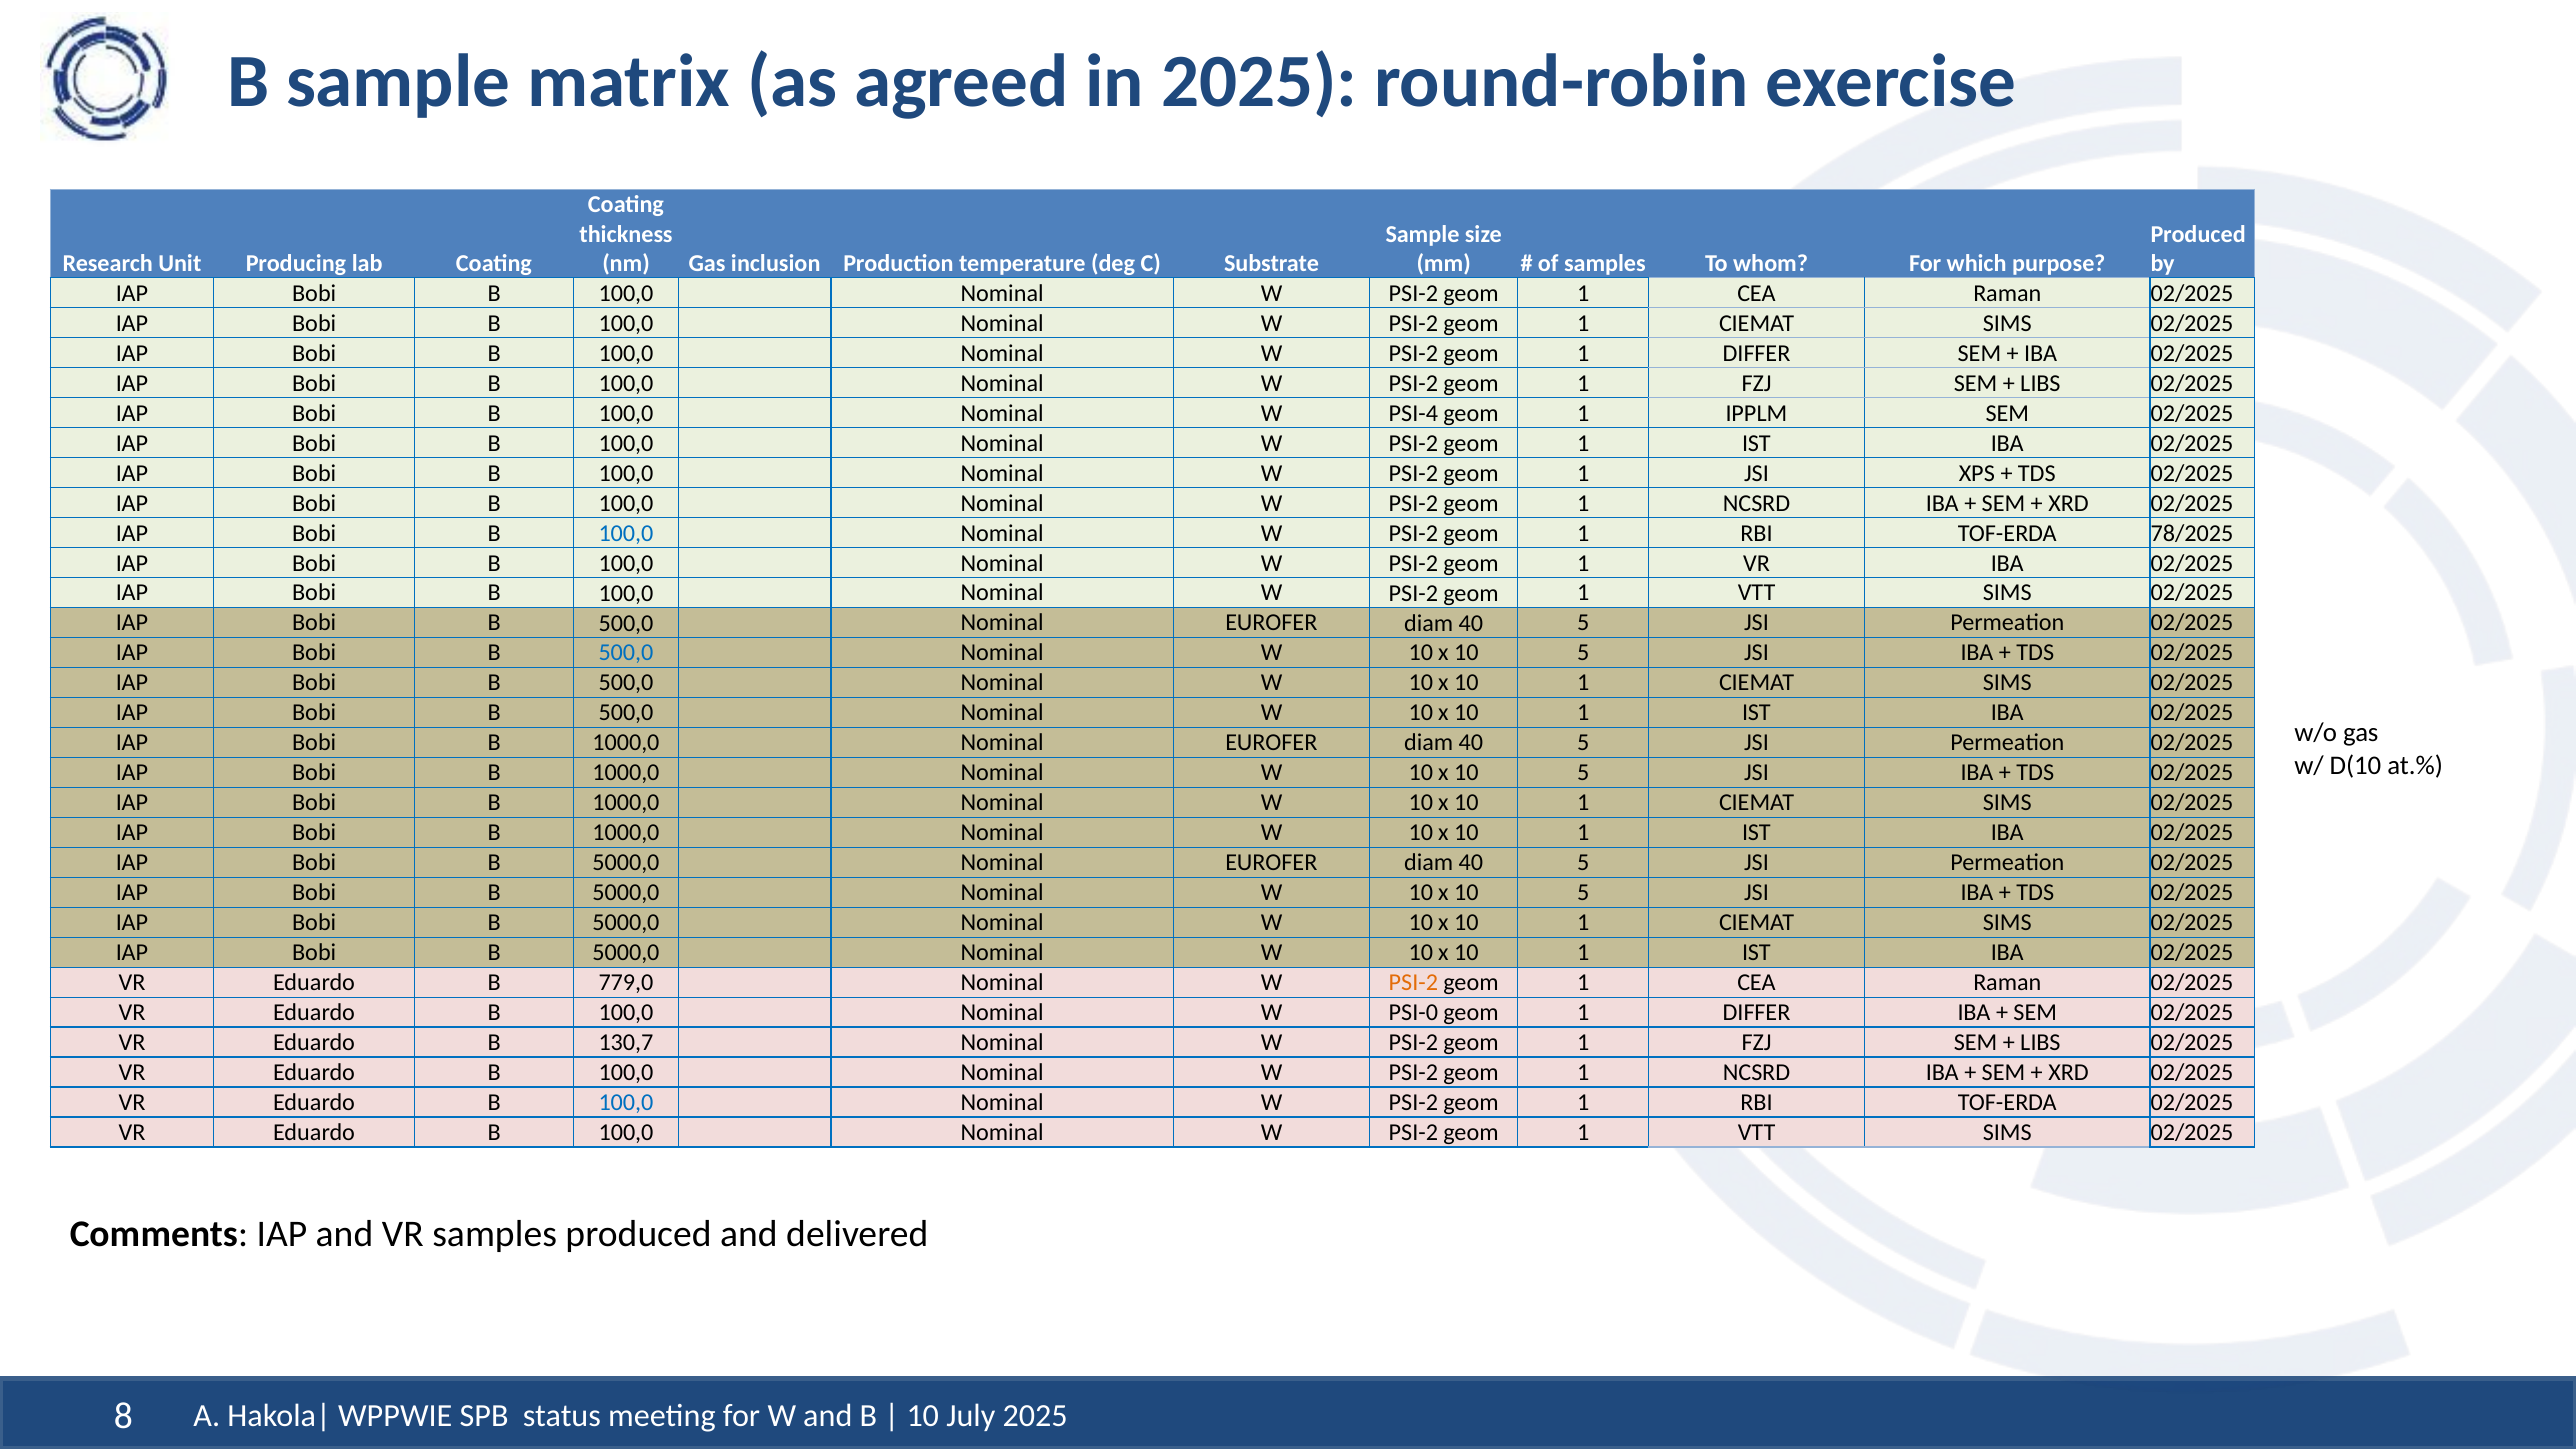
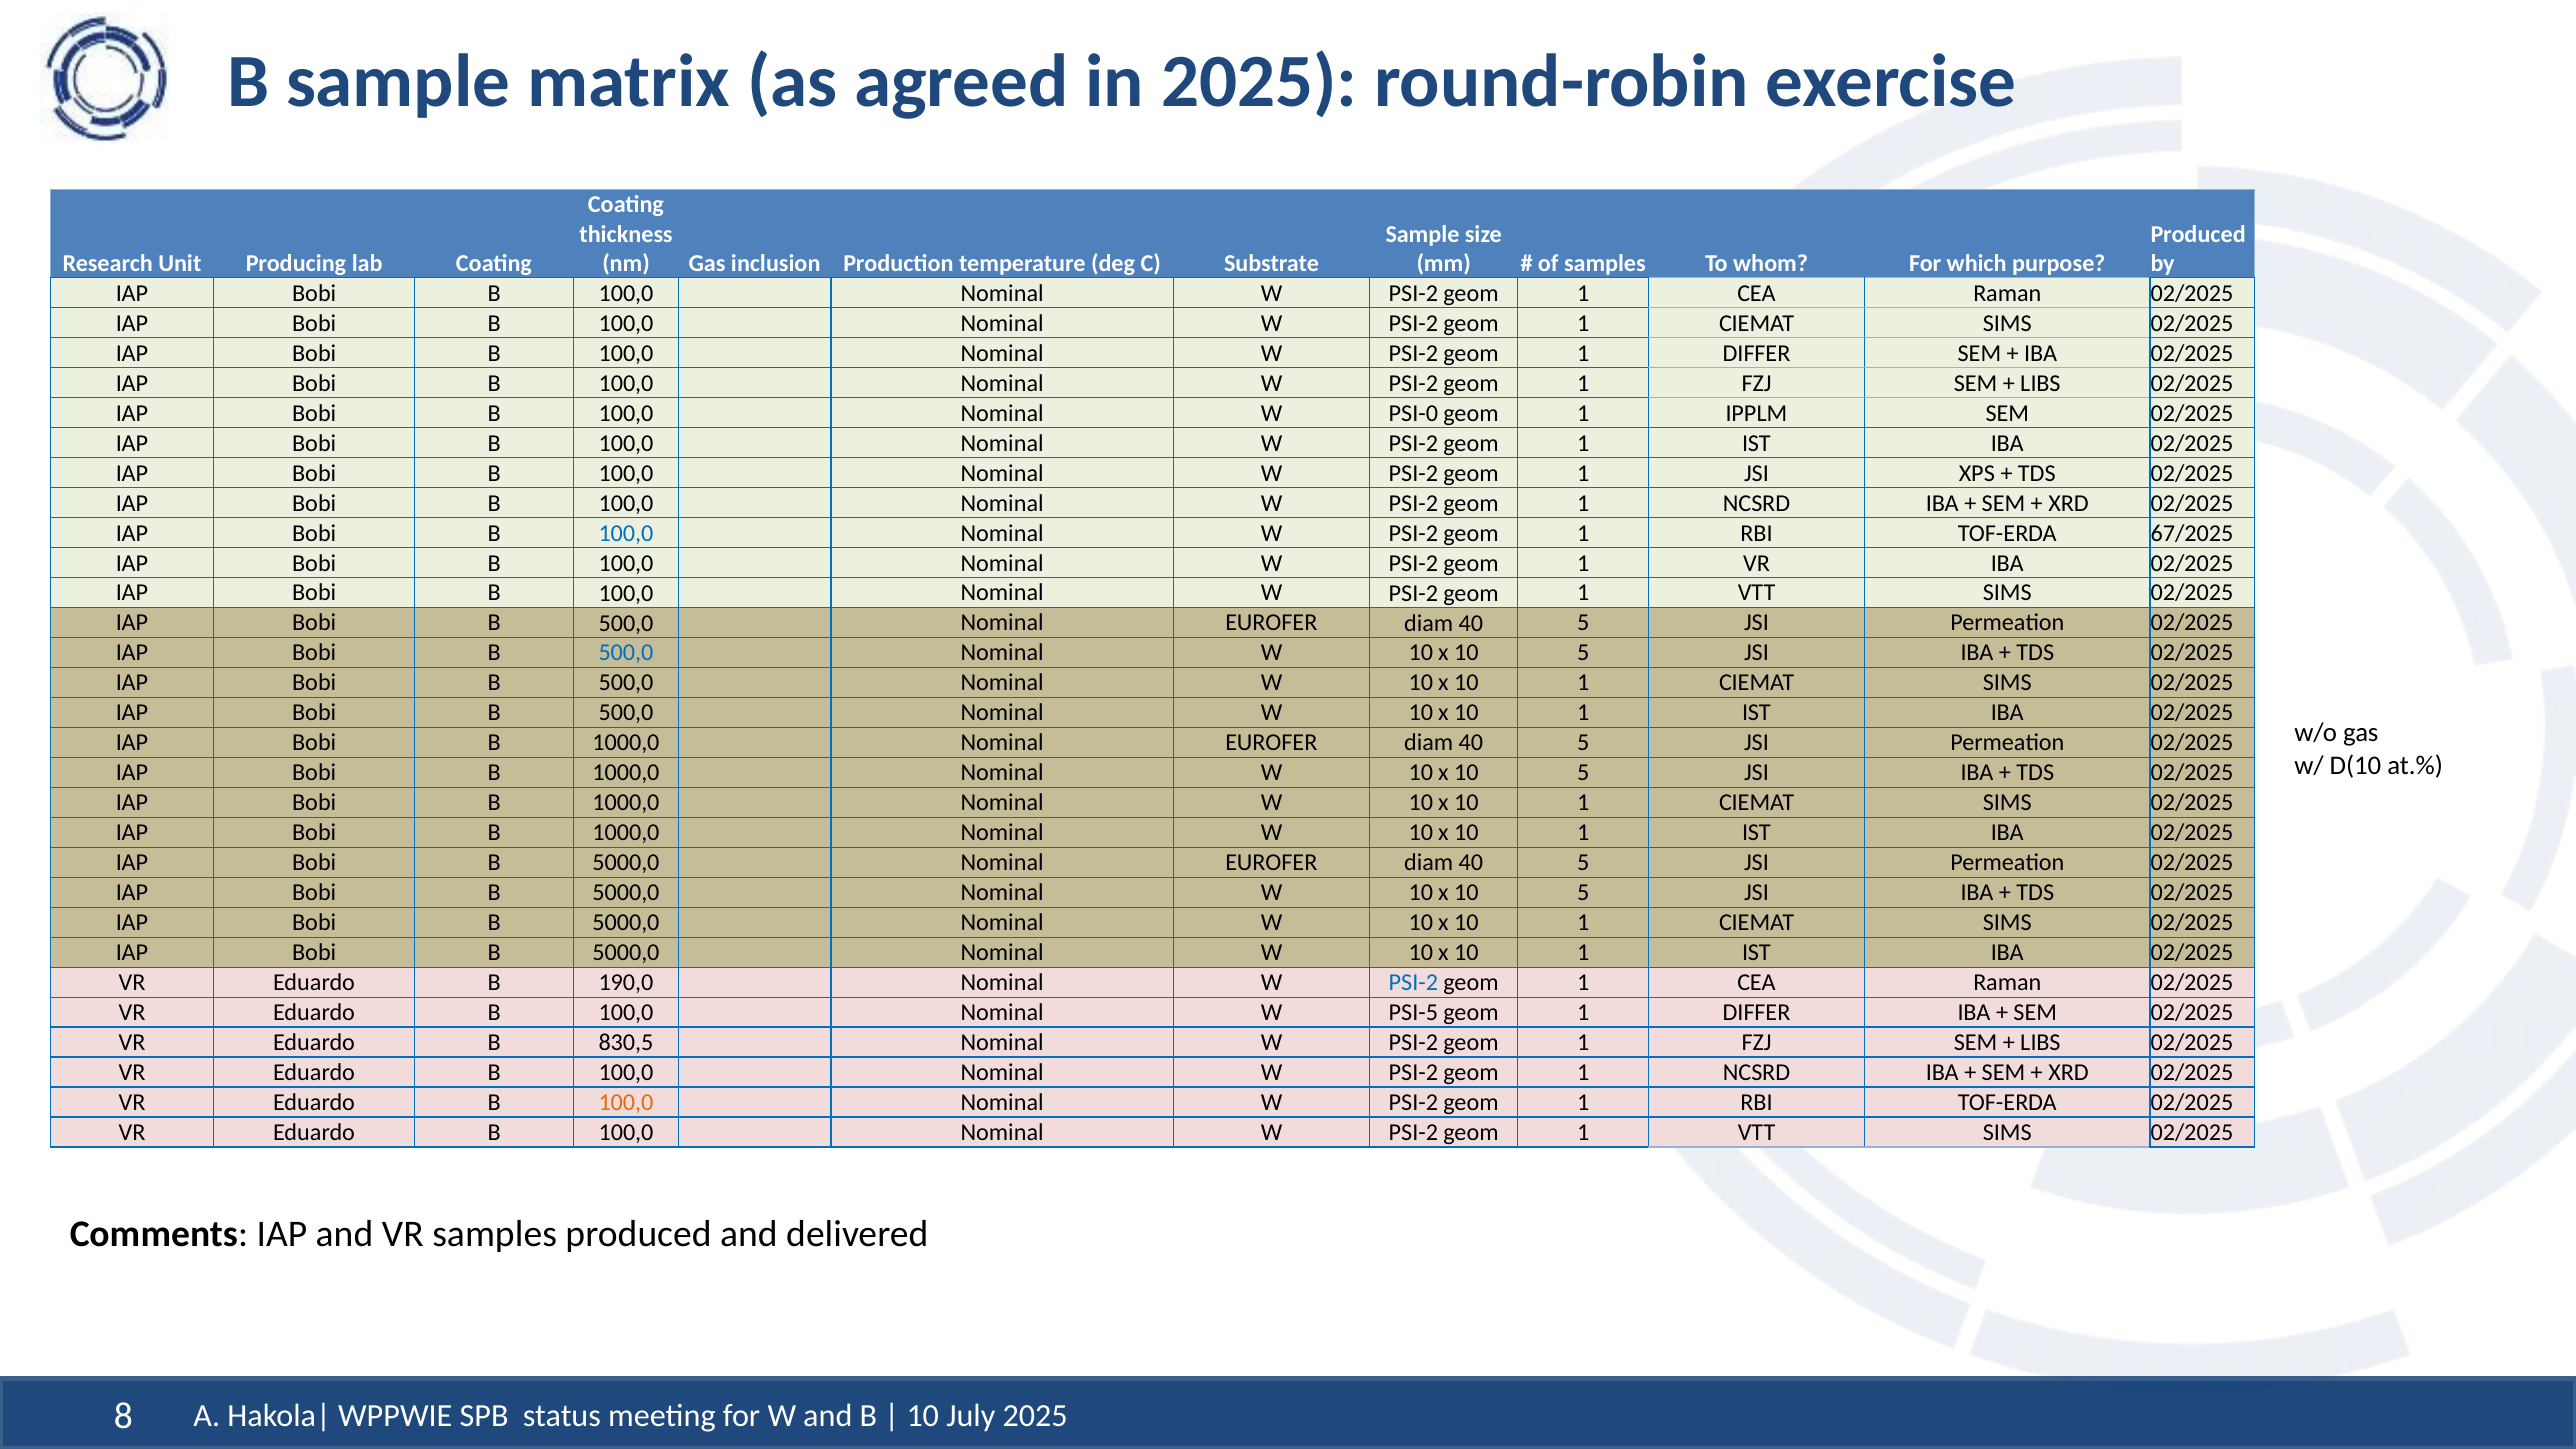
PSI-4: PSI-4 -> PSI-0 (1413, 413)
78/2025: 78/2025 -> 67/2025 (2192, 533)
779,0: 779,0 -> 190,0 (626, 983)
PSI-2 colour: orange -> blue (1413, 983)
PSI-0: PSI-0 -> PSI-5 (1413, 1013)
130,7: 130,7 -> 830,5 (626, 1043)
100,0 colour: blue -> orange (626, 1103)
